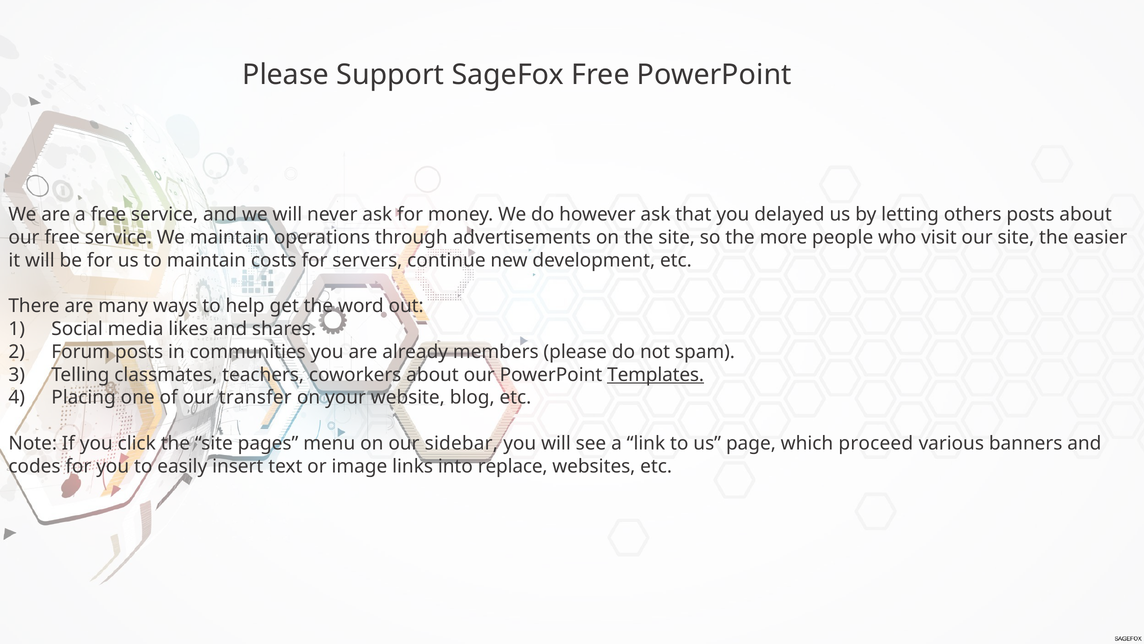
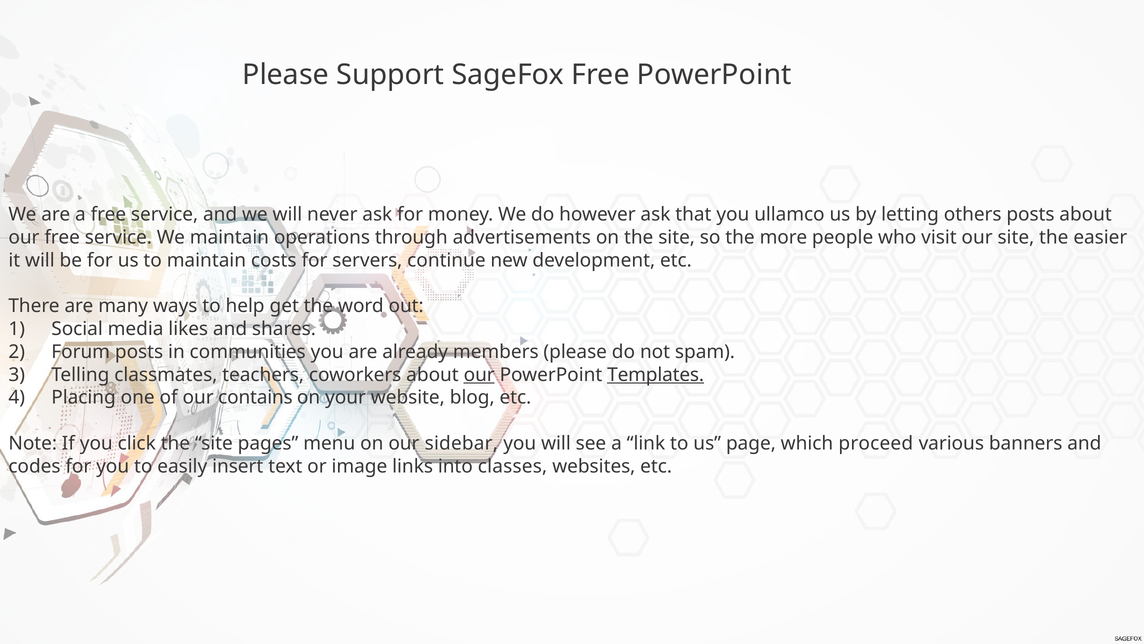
delayed: delayed -> ullamco (789, 214)
our underline: none -> present (479, 375)
transfer: transfer -> contains (255, 397)
replace: replace -> classes (513, 466)
